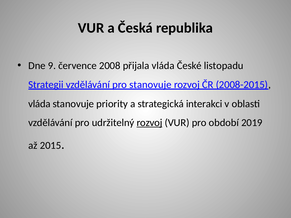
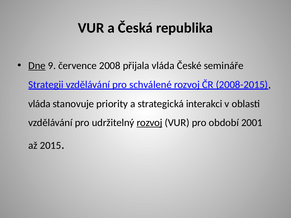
Dne underline: none -> present (37, 66)
listopadu: listopadu -> semináře (224, 66)
pro stanovuje: stanovuje -> schválené (150, 85)
2019: 2019 -> 2001 (252, 123)
